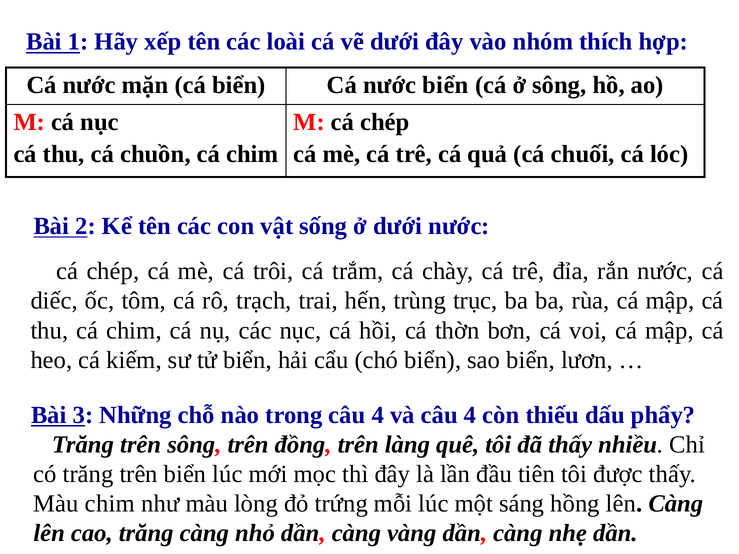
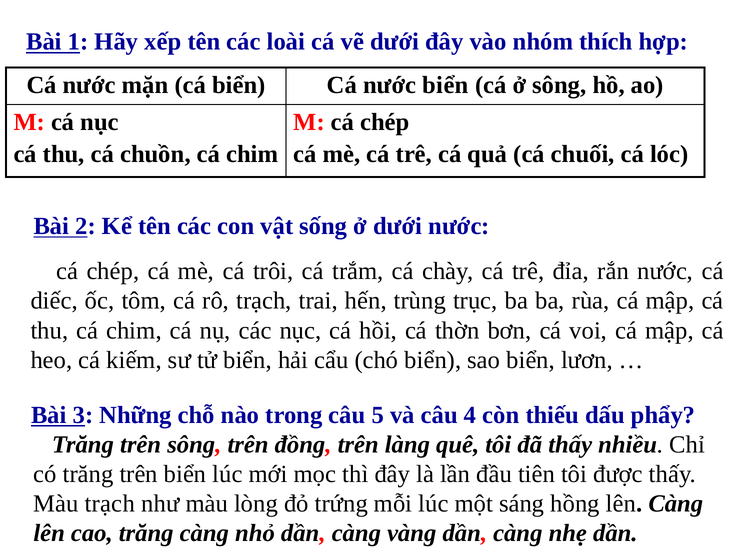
trong câu 4: 4 -> 5 (378, 415)
Màu chim: chim -> trạch (110, 504)
